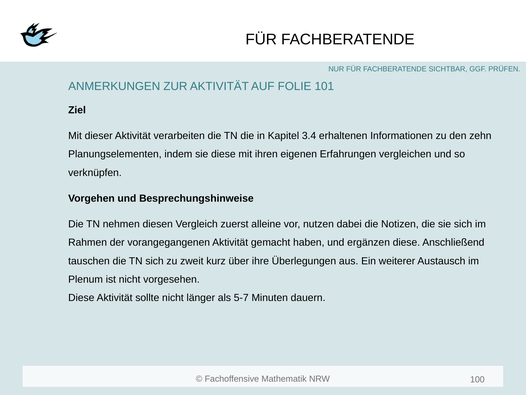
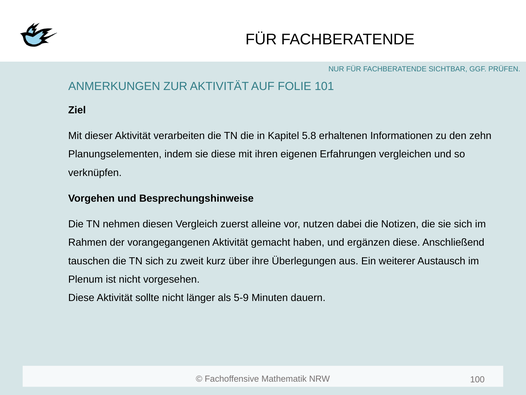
3.4: 3.4 -> 5.8 (309, 136)
5-7: 5-7 -> 5-9 (241, 298)
